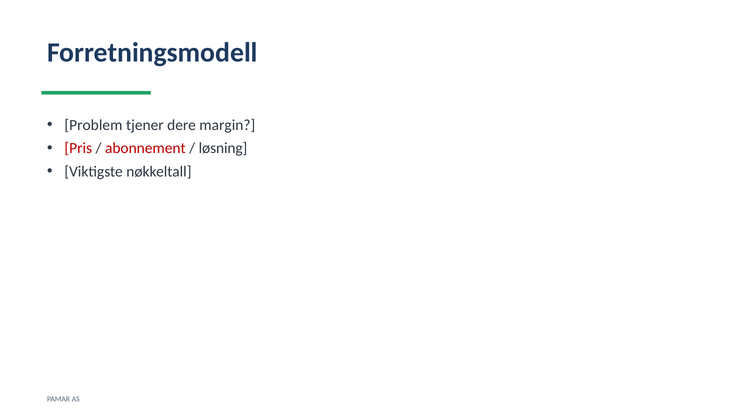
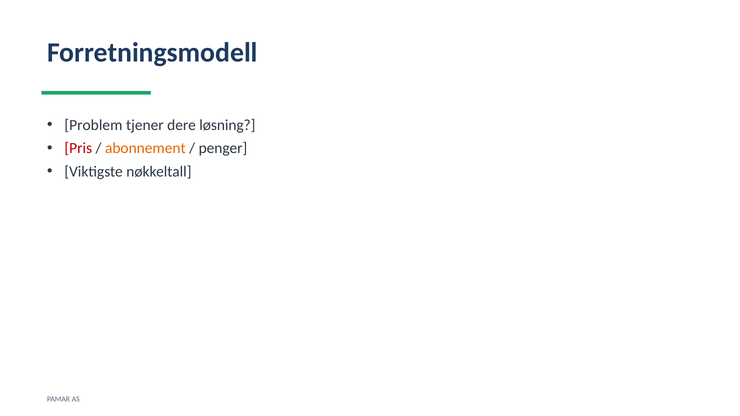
margin: margin -> løsning (227, 125)
abonnement colour: red -> orange (145, 148)
løsning: løsning -> penger (223, 148)
